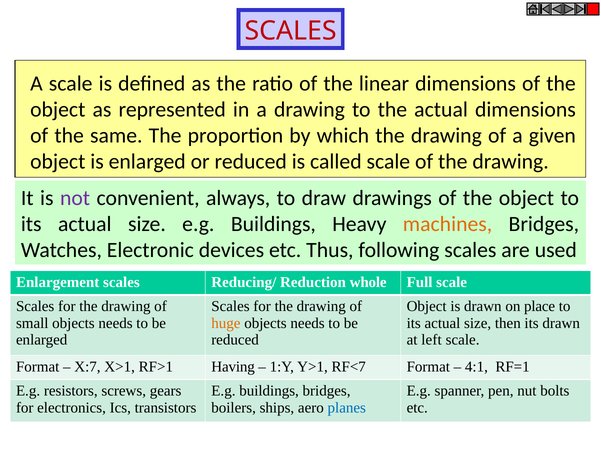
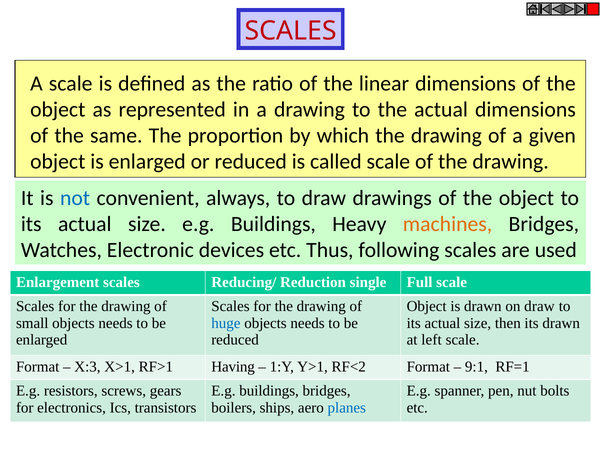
not colour: purple -> blue (75, 198)
whole: whole -> single (368, 282)
on place: place -> draw (539, 306)
huge colour: orange -> blue (226, 323)
X:7: X:7 -> X:3 (87, 366)
RF<7: RF<7 -> RF<2 (349, 366)
4:1: 4:1 -> 9:1 (476, 366)
